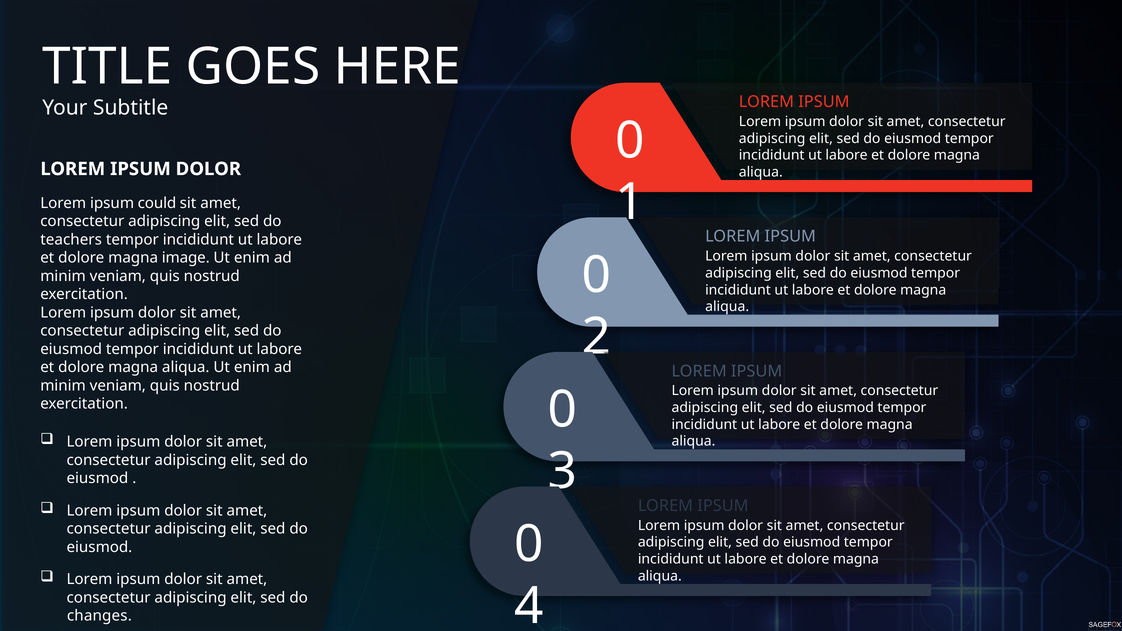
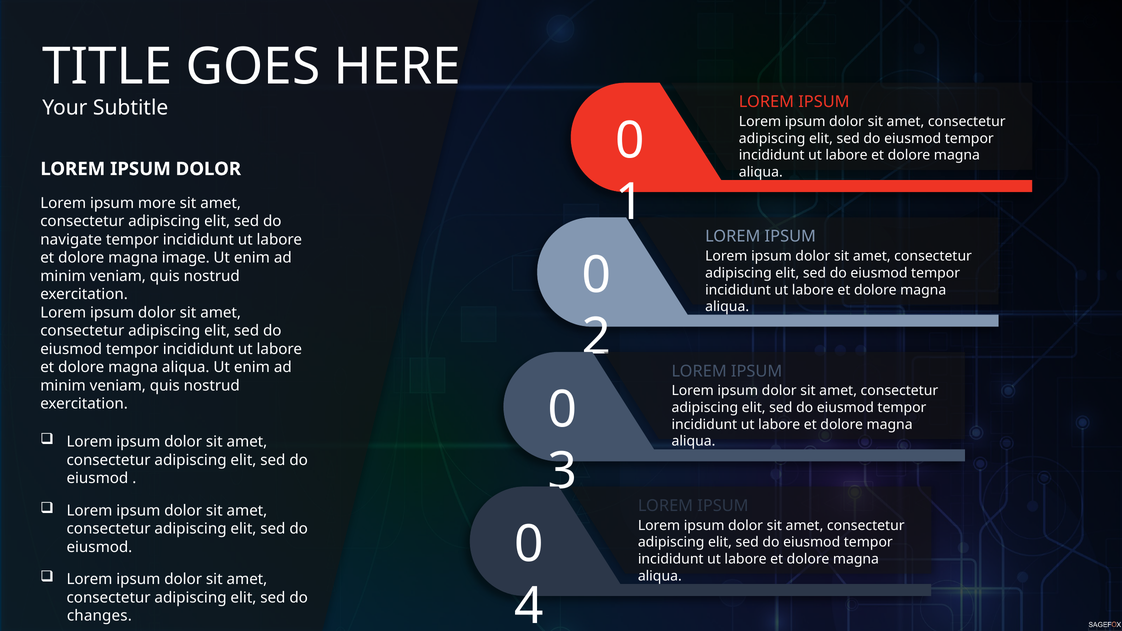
could: could -> more (157, 203)
teachers: teachers -> navigate (71, 240)
